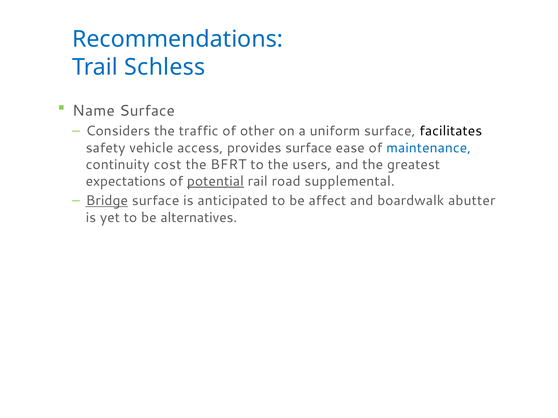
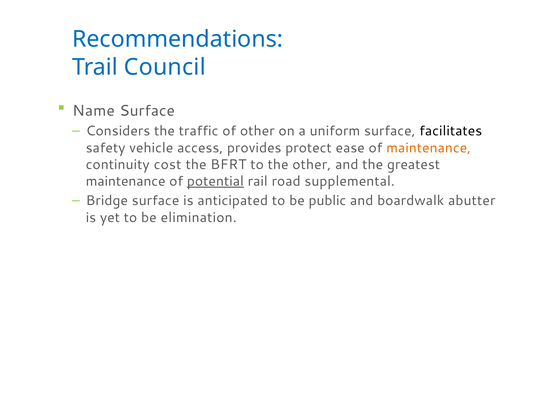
Schless: Schless -> Council (165, 67)
provides surface: surface -> protect (309, 148)
maintenance colour: blue -> orange (429, 148)
the users: users -> other (312, 165)
expectations: expectations -> maintenance (126, 181)
Bridge underline: present -> none (107, 201)
affect: affect -> public (327, 201)
alternatives: alternatives -> elimination (199, 218)
